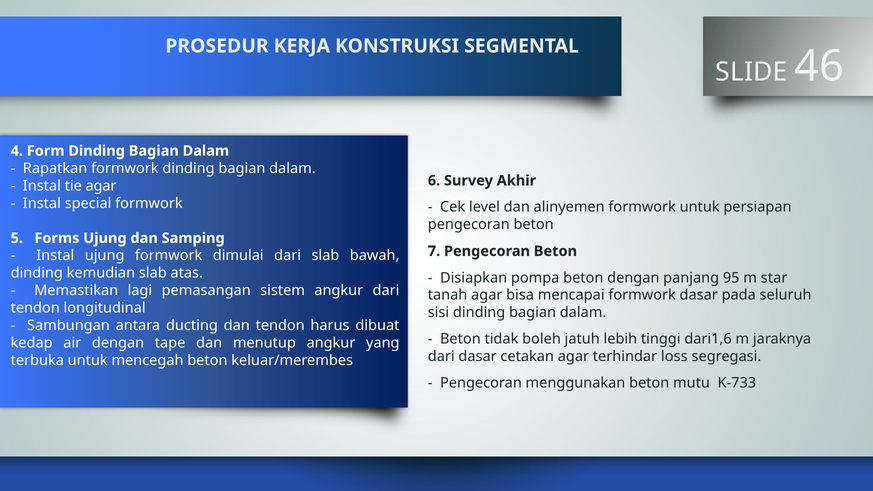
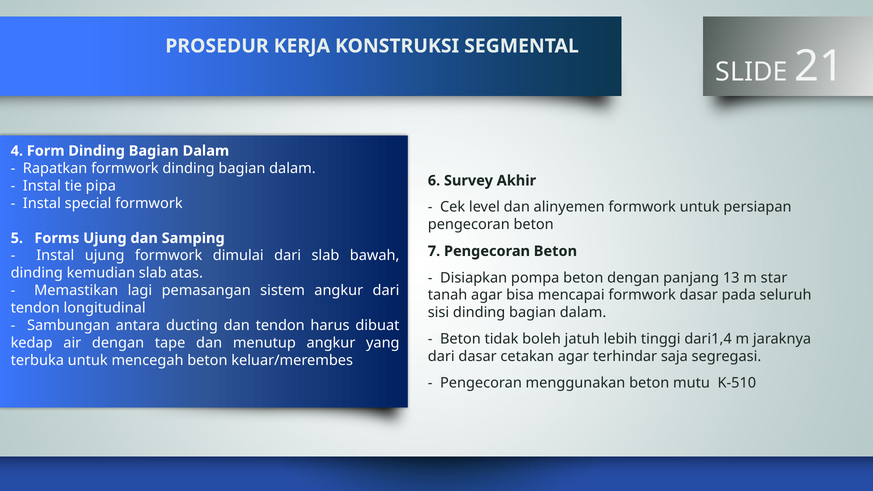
46: 46 -> 21 (819, 67)
tie agar: agar -> pipa (101, 186)
95: 95 -> 13 (731, 278)
dari1,6: dari1,6 -> dari1,4 (708, 339)
loss: loss -> saja (674, 357)
K-733: K-733 -> K-510 (737, 383)
